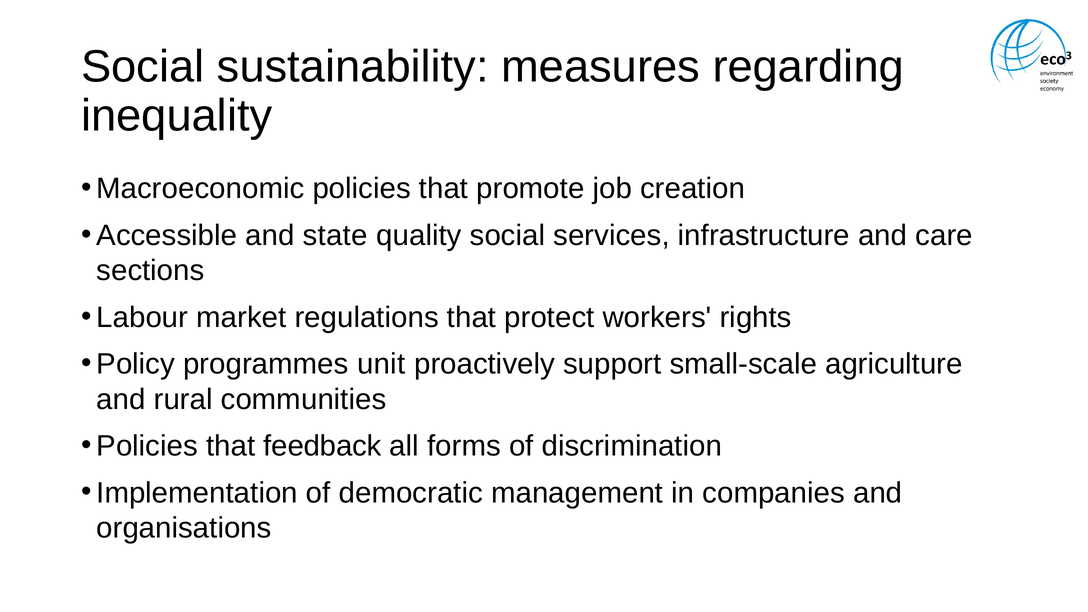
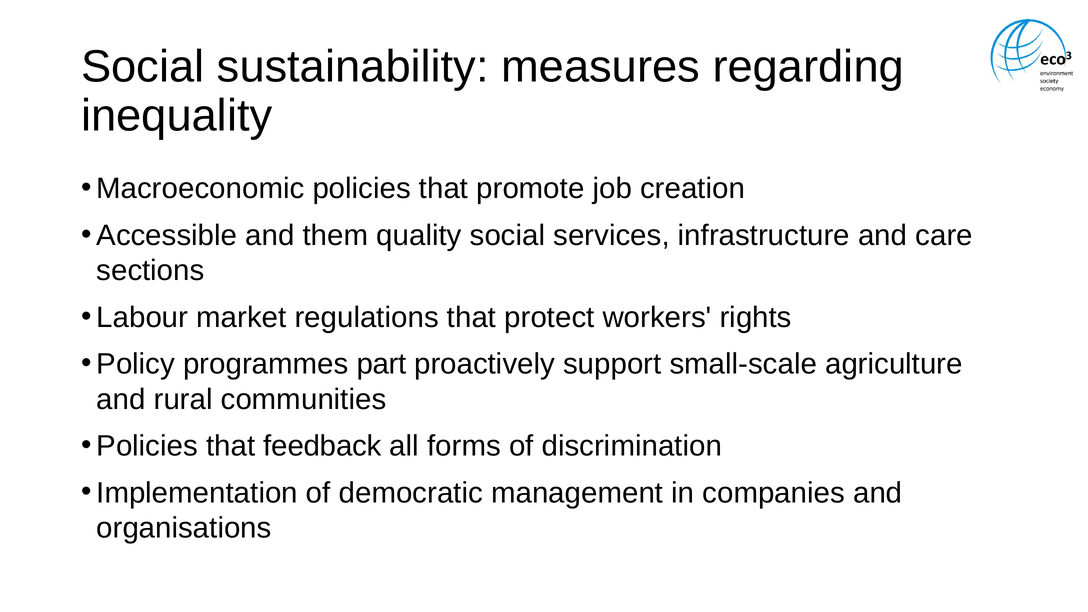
state: state -> them (335, 235)
unit: unit -> part (382, 364)
